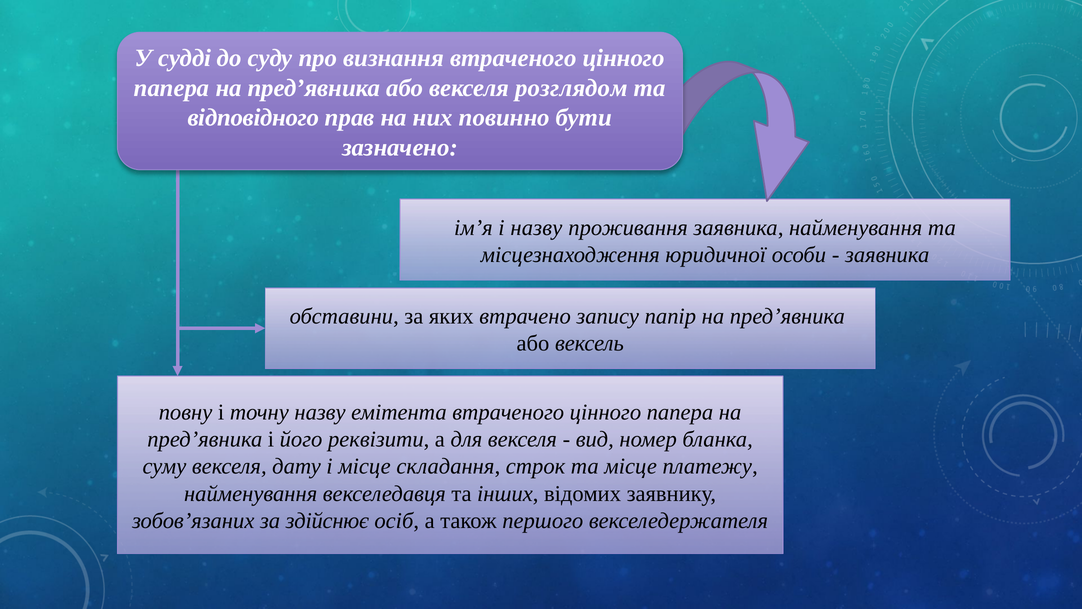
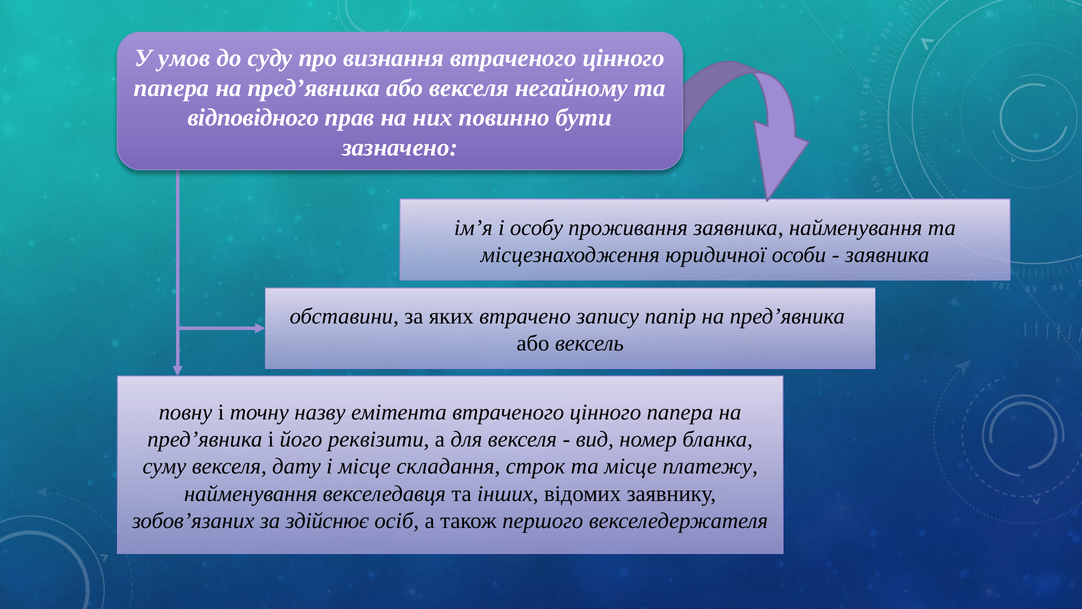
судді: судді -> умов (184, 58)
розглядом: розглядом -> негайному (572, 88)
і назву: назву -> особу (537, 228)
